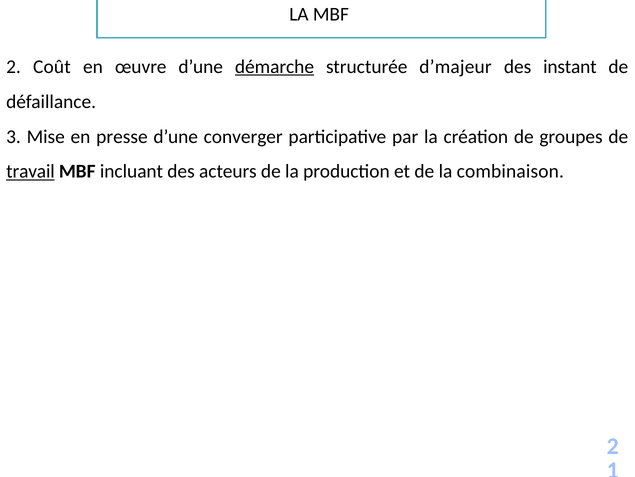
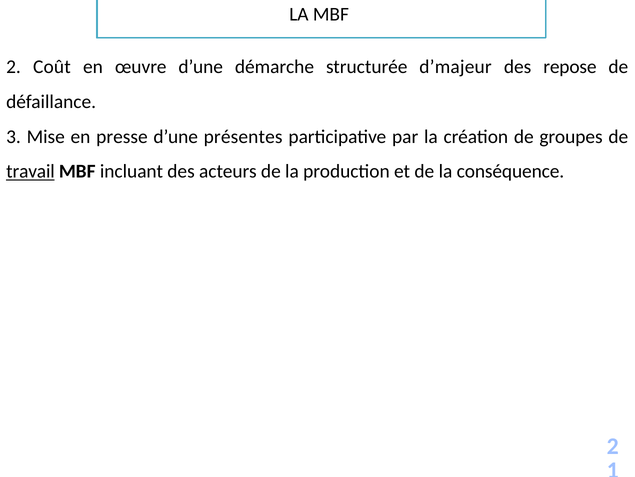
démarche underline: present -> none (274, 67)
instant: instant -> repose (570, 67)
converger: converger -> présentes (243, 136)
combinaison: combinaison -> conséquence (510, 171)
